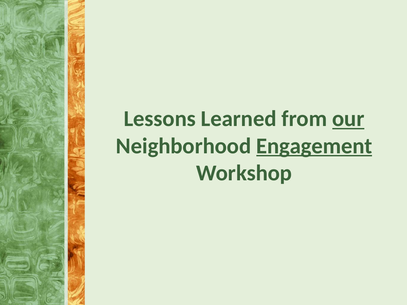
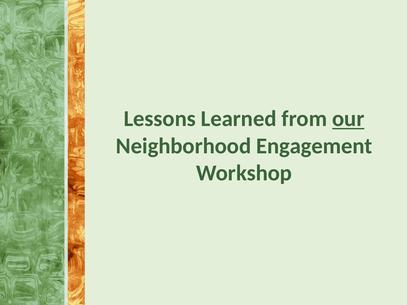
Engagement underline: present -> none (314, 146)
